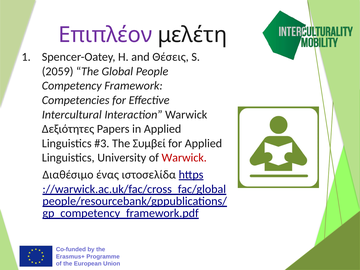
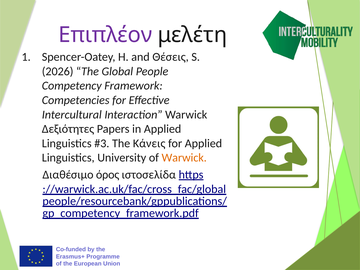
2059: 2059 -> 2026 (58, 71)
Συμβεί: Συμβεί -> Κάνεις (149, 143)
Warwick colour: red -> orange (184, 158)
ένας: ένας -> όρος (108, 175)
